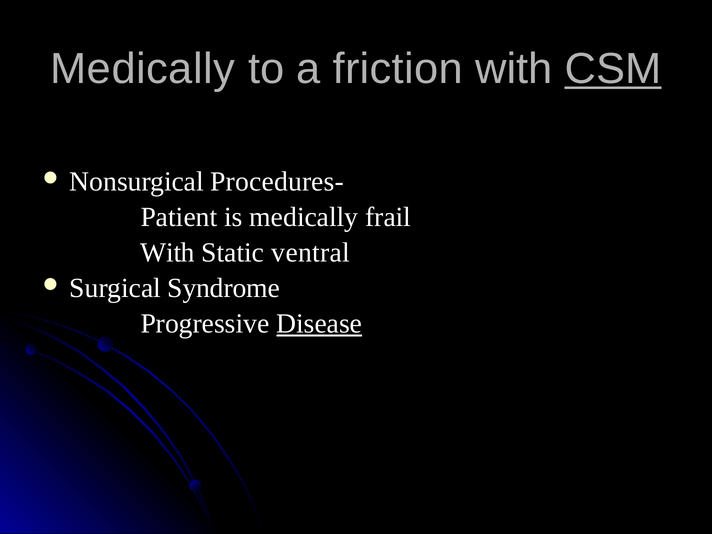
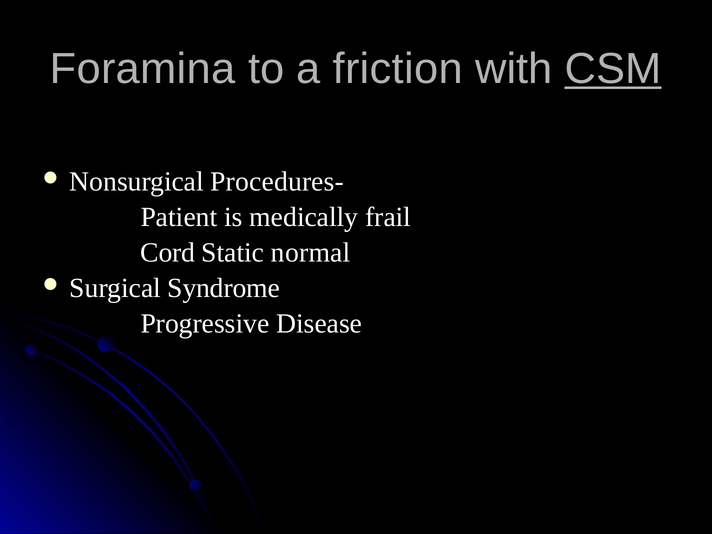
Medically: Medically -> Foramina (143, 69)
With: With -> Cord (168, 253)
ventral: ventral -> normal (311, 253)
Disease underline: present -> none (319, 324)
